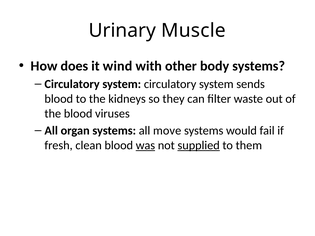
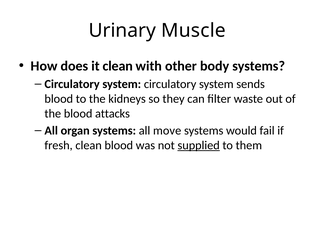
it wind: wind -> clean (118, 66)
viruses: viruses -> attacks (112, 114)
was underline: present -> none (145, 145)
